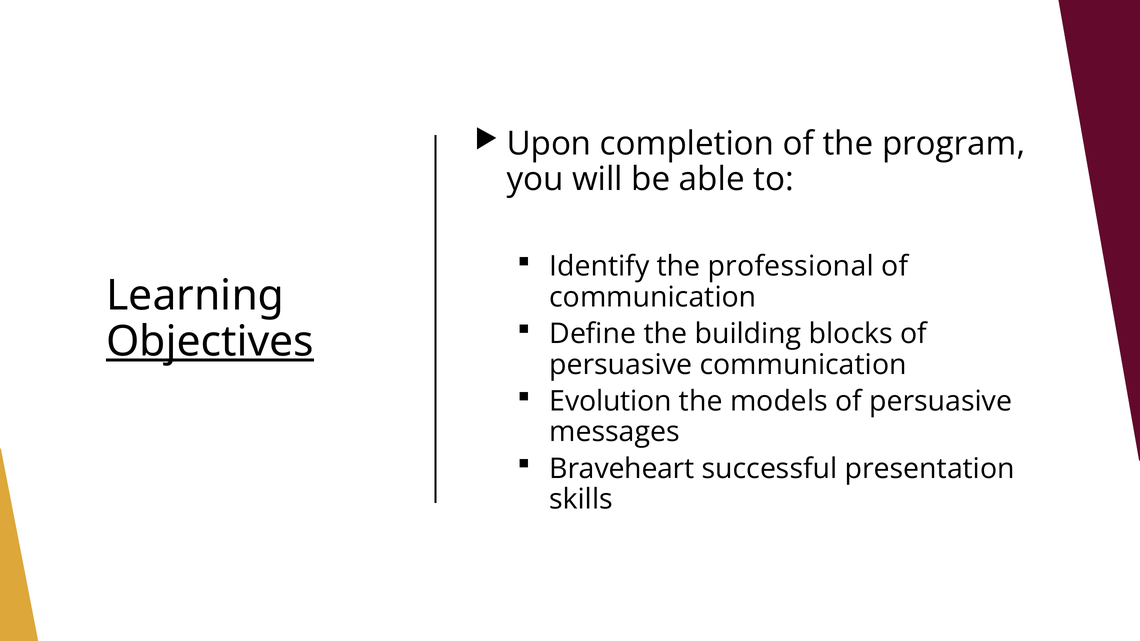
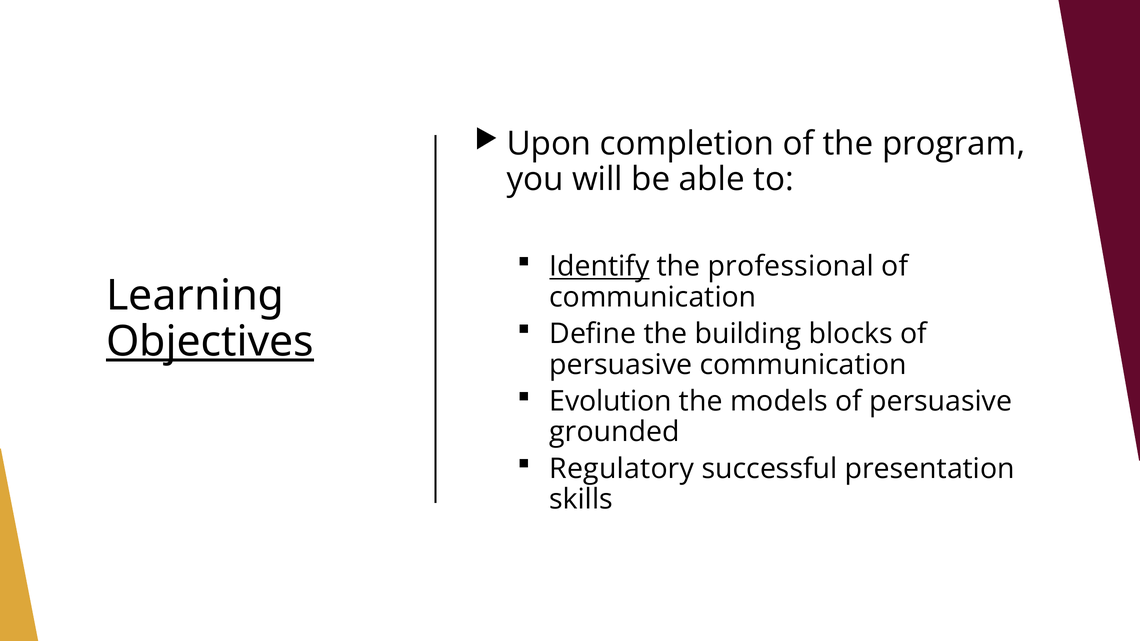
Identify underline: none -> present (599, 267)
messages: messages -> grounded (615, 432)
Braveheart: Braveheart -> Regulatory (622, 469)
